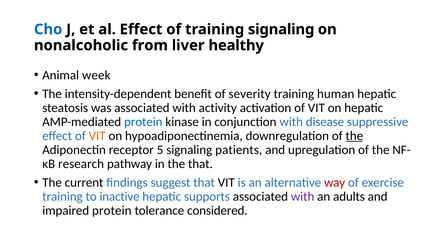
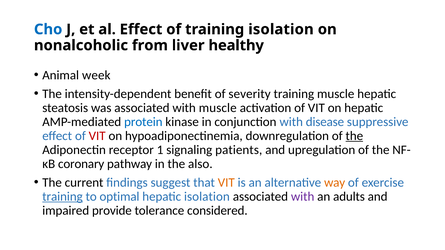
training signaling: signaling -> isolation (281, 29)
training human: human -> muscle (336, 94)
with activity: activity -> muscle (218, 108)
VIT colour: orange -> red (97, 136)
5: 5 -> 1 (160, 150)
research: research -> coronary (81, 164)
the that: that -> also (200, 164)
VIT colour: black -> orange (226, 183)
way colour: red -> orange (335, 183)
training underline: none -> present (62, 197)
inactive: inactive -> optimal (120, 197)
hepatic supports: supports -> isolation (207, 197)
impaired protein: protein -> provide (112, 211)
